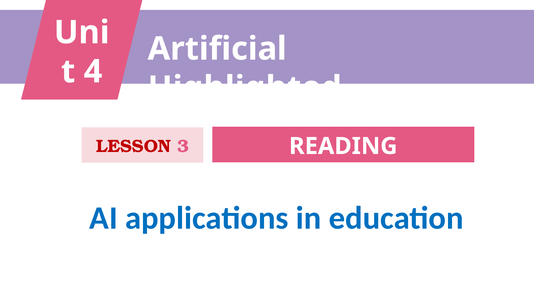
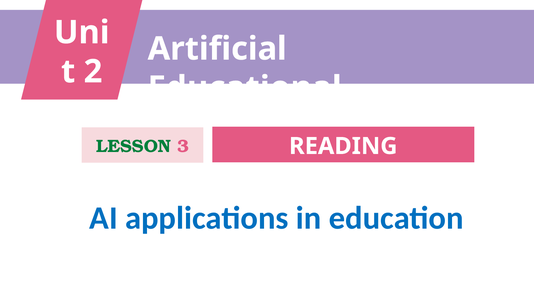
4: 4 -> 2 (93, 72)
Highlighted: Highlighted -> Educational (245, 88)
LESSON colour: red -> green (134, 147)
